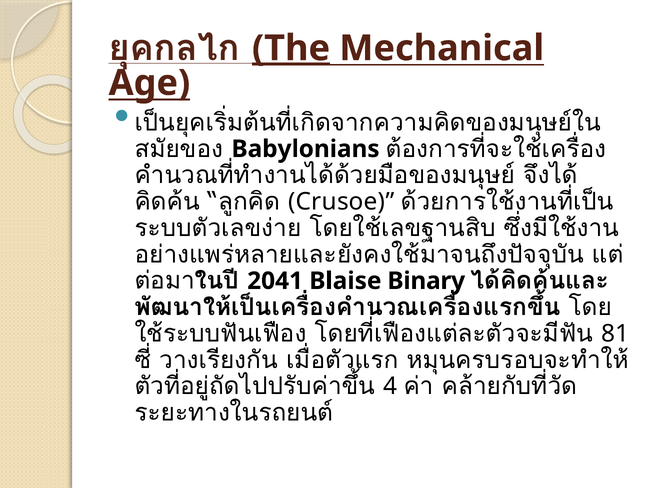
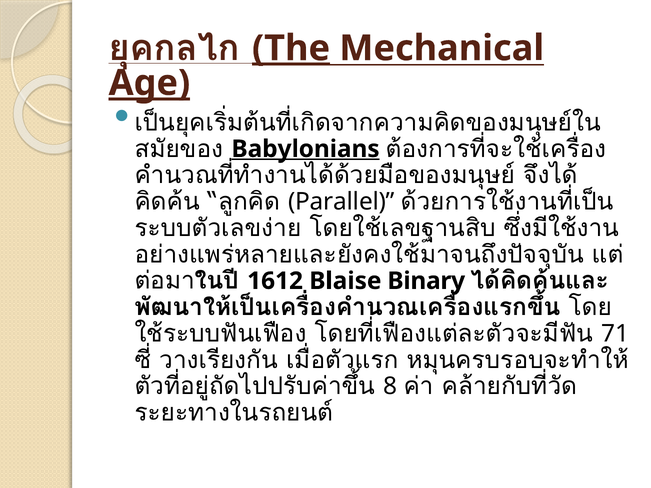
Age underline: none -> present (149, 83)
Babylonians underline: none -> present (306, 149)
Crusoe: Crusoe -> Parallel (341, 202)
2041: 2041 -> 1612 (275, 281)
81: 81 -> 71 (615, 334)
4: 4 -> 8 (390, 387)
